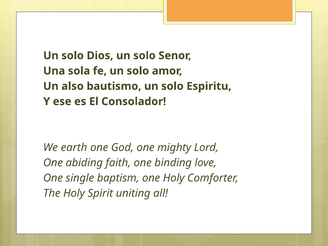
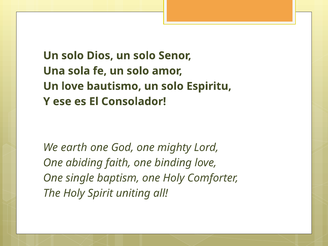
Un also: also -> love (73, 86)
